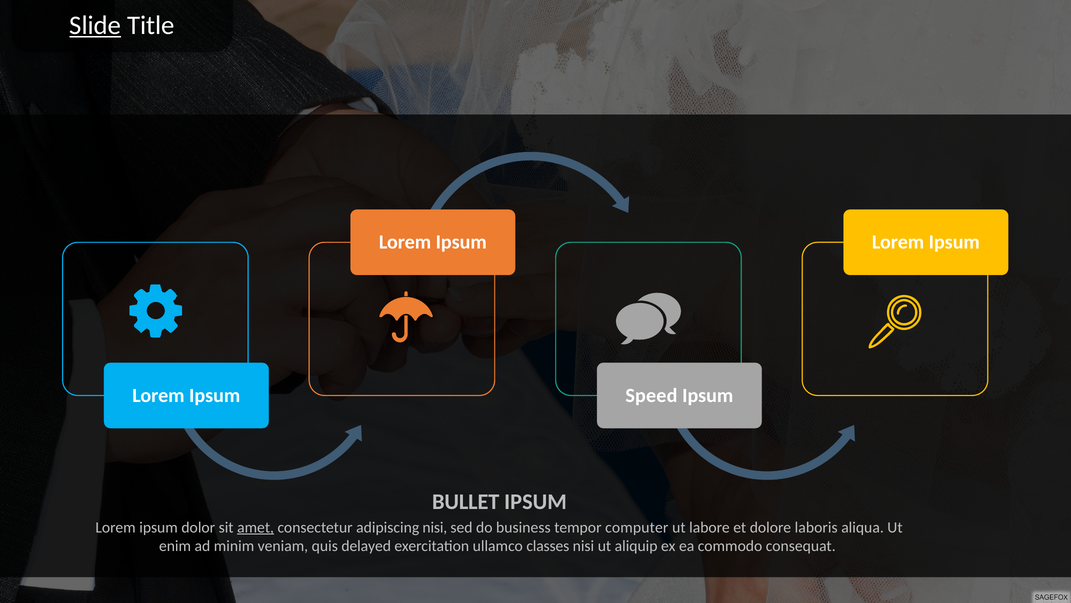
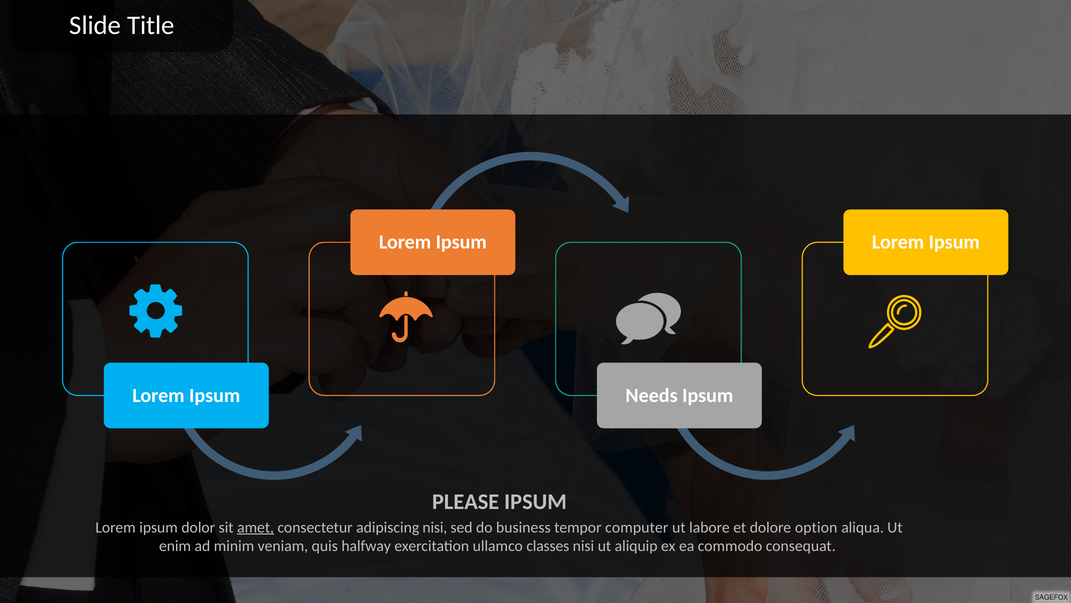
Slide underline: present -> none (95, 25)
Speed: Speed -> Needs (652, 395)
BULLET: BULLET -> PLEASE (466, 501)
laboris: laboris -> option (816, 527)
delayed: delayed -> halfway (366, 546)
